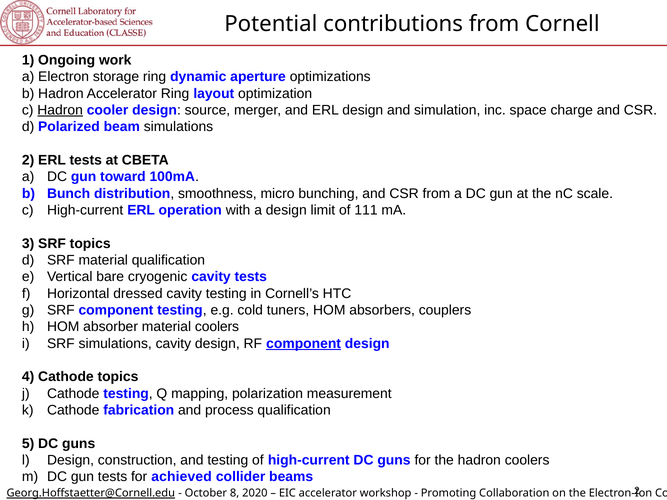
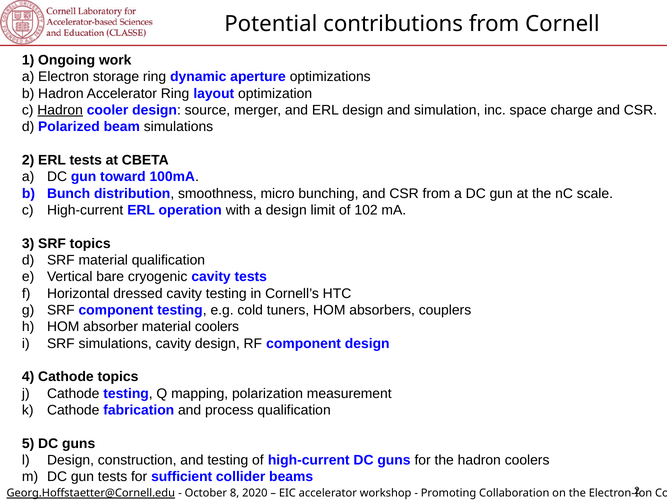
111: 111 -> 102 (366, 210)
component underline: present -> none (304, 344)
achieved: achieved -> sufficient (182, 477)
